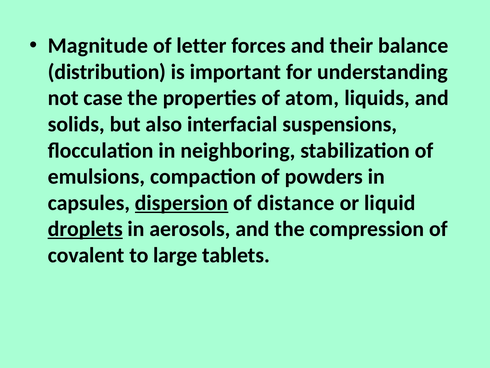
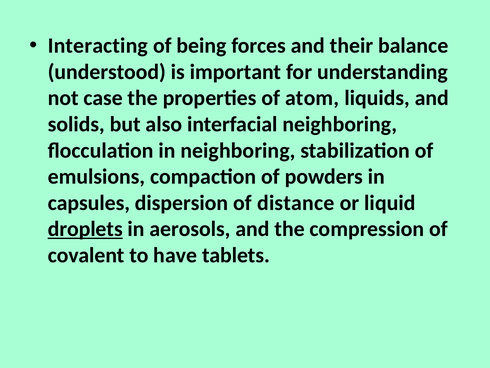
Magnitude: Magnitude -> Interacting (98, 46)
letter: letter -> being (202, 46)
distribution: distribution -> understood (107, 72)
interfacial suspensions: suspensions -> neighboring (340, 124)
dispersion underline: present -> none (182, 203)
large: large -> have (175, 255)
